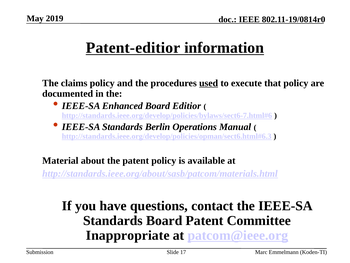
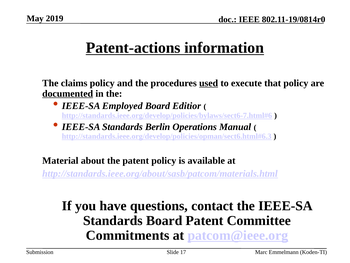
Patent-editior: Patent-editior -> Patent-actions (133, 48)
documented underline: none -> present (68, 93)
Enhanced: Enhanced -> Employed (122, 106)
Inappropriate: Inappropriate -> Commitments (128, 235)
